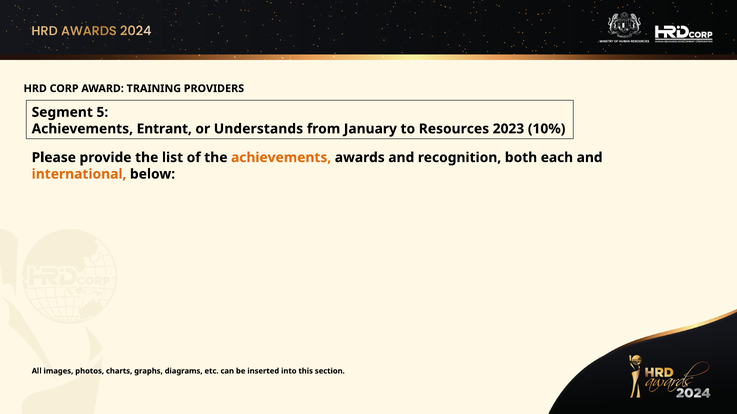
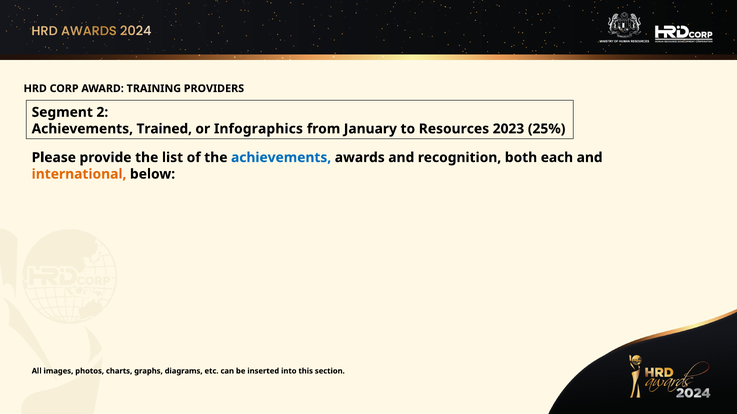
5: 5 -> 2 (102, 112)
Entrant: Entrant -> Trained (164, 129)
Understands: Understands -> Infographics (258, 129)
10%: 10% -> 25% (547, 129)
achievements colour: orange -> blue (281, 158)
